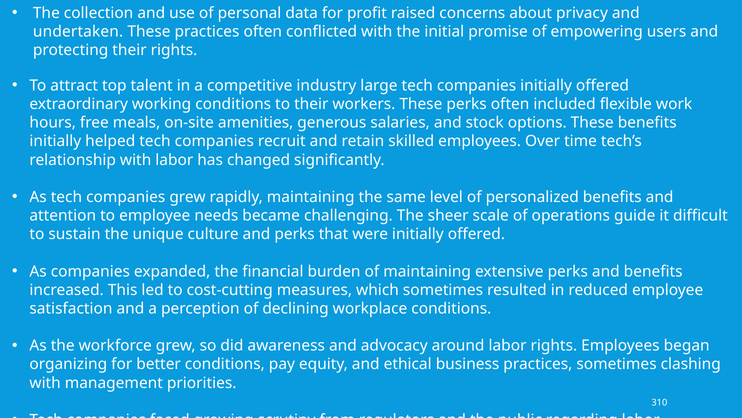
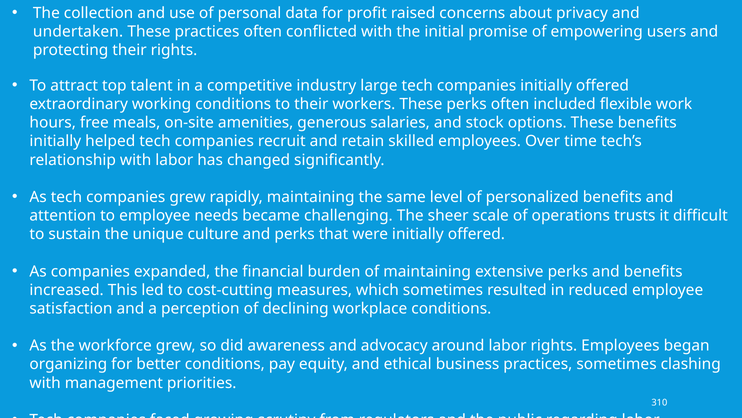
guide: guide -> trusts (635, 215)
